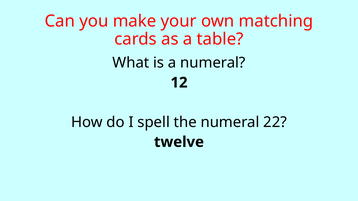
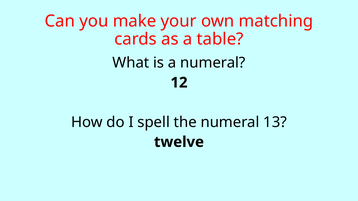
22: 22 -> 13 (275, 122)
